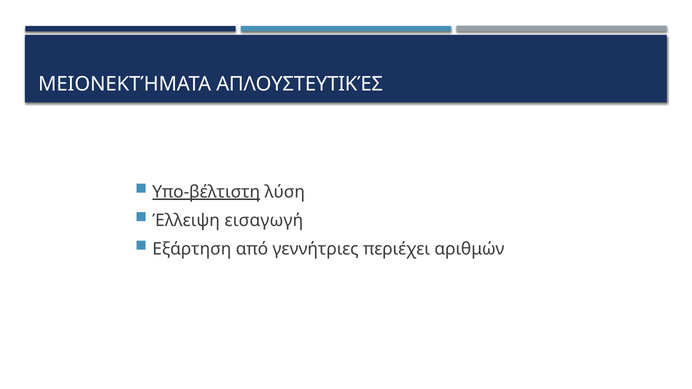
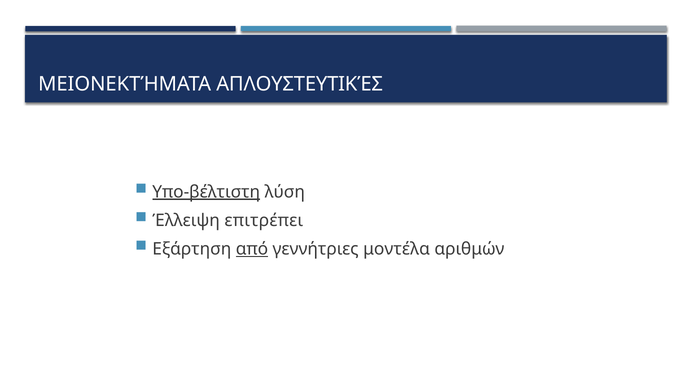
εισαγωγή: εισαγωγή -> επιτρέπει (264, 220)
από underline: none -> present (252, 249)
περιέχει: περιέχει -> μοντέλα (397, 249)
